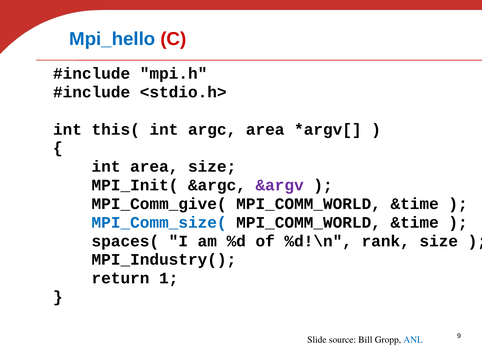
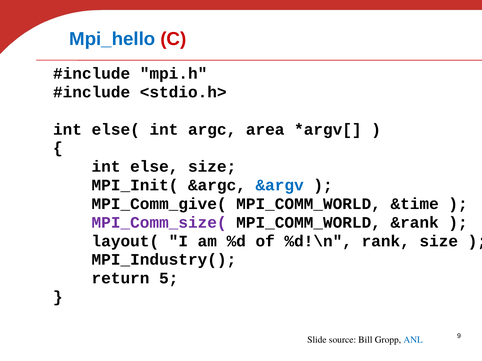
this(: this( -> else( (116, 130)
int area: area -> else (154, 167)
&argv colour: purple -> blue (280, 186)
MPI_Comm_size( colour: blue -> purple (159, 223)
&time: &time -> &rank (415, 223)
spaces(: spaces( -> layout( (125, 241)
1: 1 -> 5 (169, 279)
